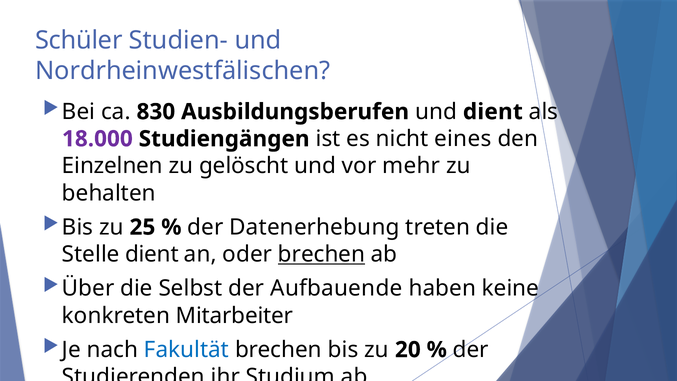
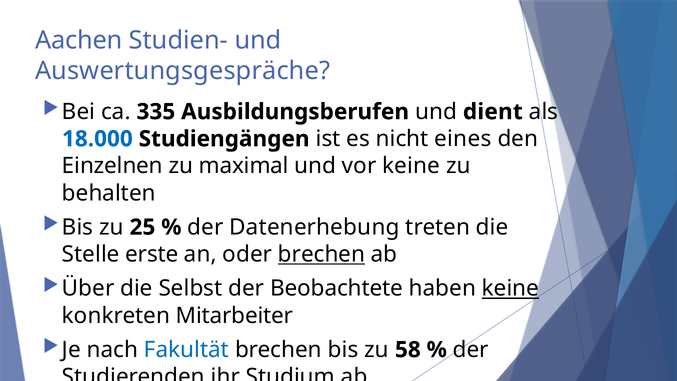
Schüler: Schüler -> Aachen (79, 40)
Nordrheinwestfälischen: Nordrheinwestfälischen -> Auswertungsgespräche (183, 71)
830: 830 -> 335 (156, 112)
18.000 colour: purple -> blue (97, 139)
gelöscht: gelöscht -> maximal (244, 166)
vor mehr: mehr -> keine (411, 166)
Stelle dient: dient -> erste (152, 254)
Aufbauende: Aufbauende -> Beobachtete (337, 288)
keine underline: none -> present (511, 288)
20: 20 -> 58 (408, 350)
